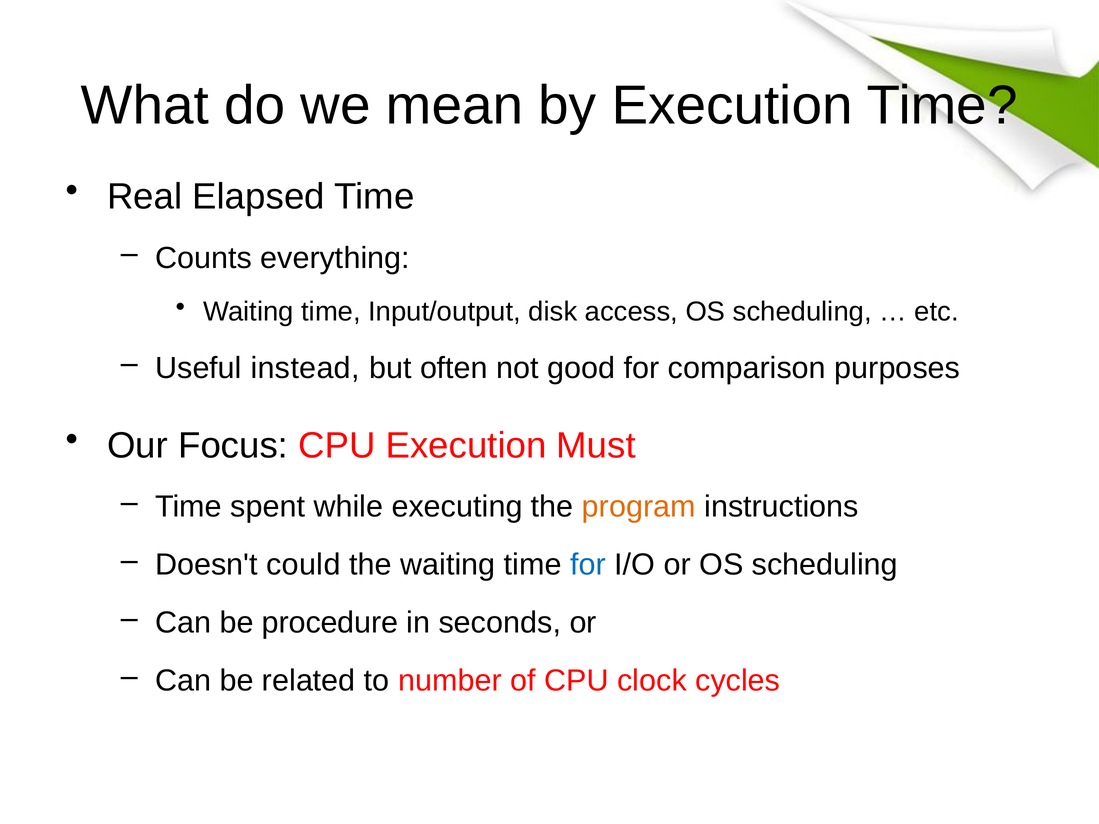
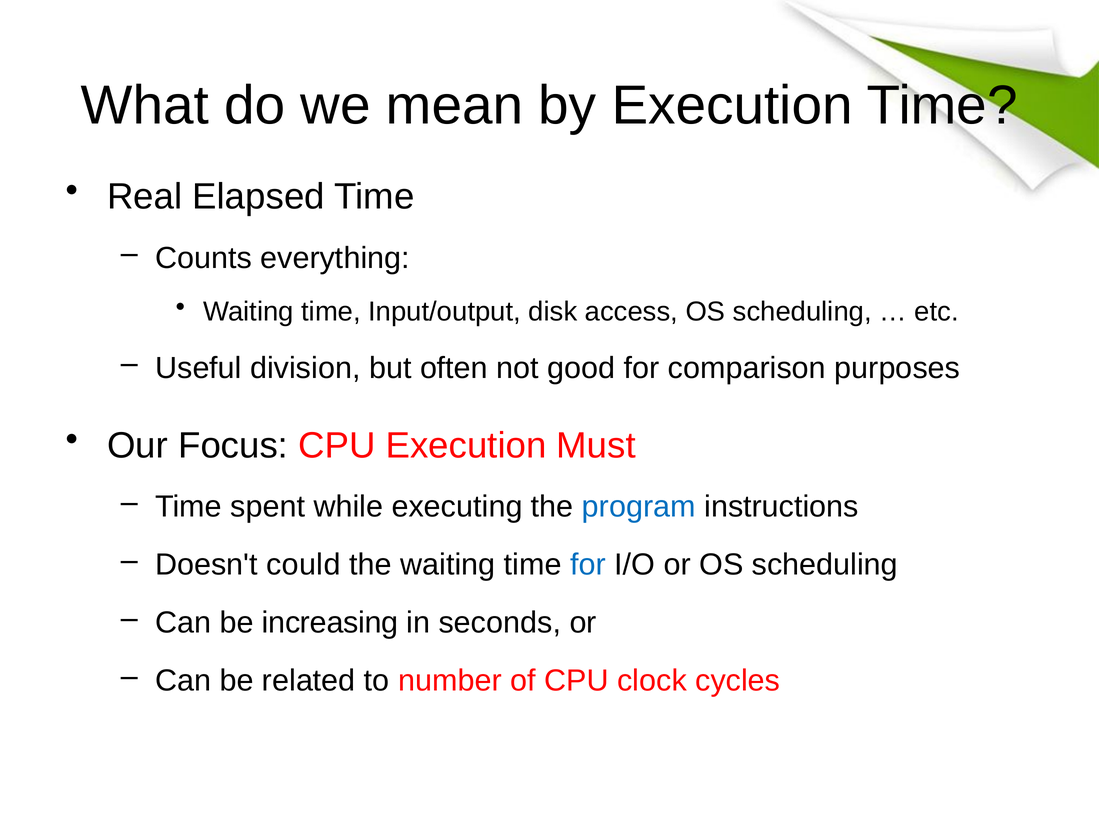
instead: instead -> division (305, 368)
program colour: orange -> blue (639, 507)
procedure: procedure -> increasing (330, 623)
